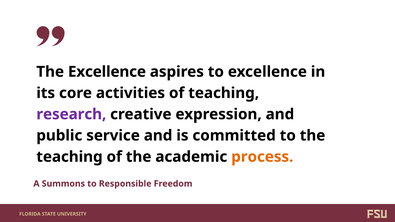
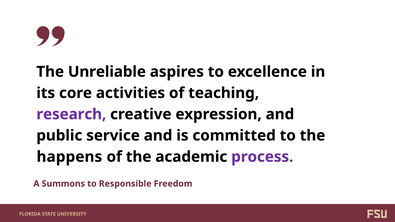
The Excellence: Excellence -> Unreliable (107, 72)
teaching: teaching -> happens (69, 157)
process colour: orange -> purple (262, 157)
